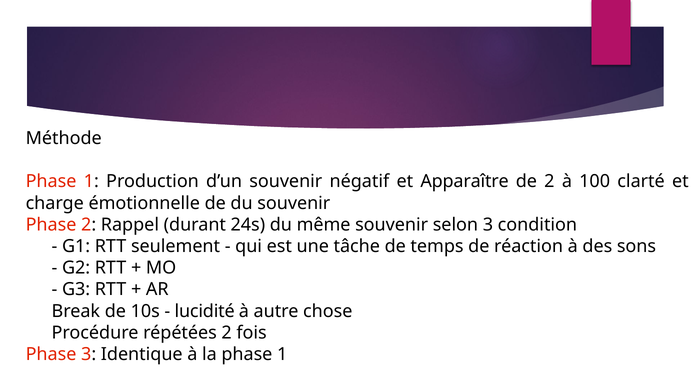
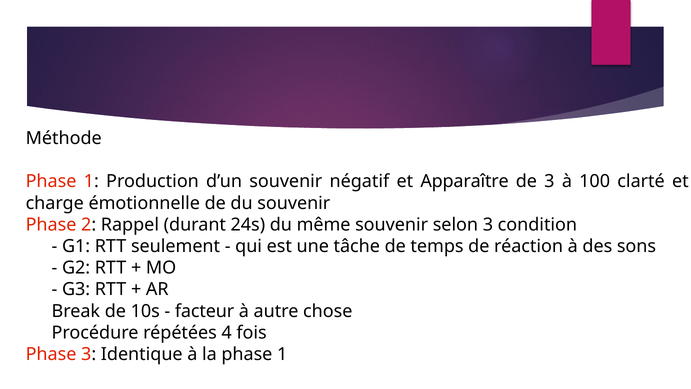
de 2: 2 -> 3 (549, 181)
lucidité: lucidité -> facteur (205, 311)
répétées 2: 2 -> 4 (227, 332)
